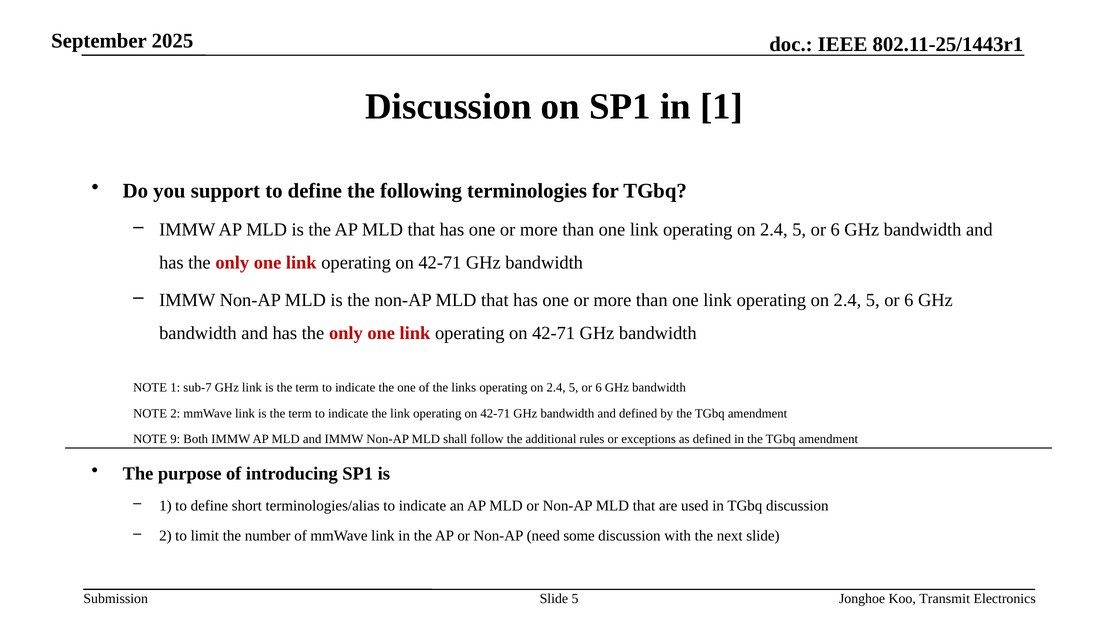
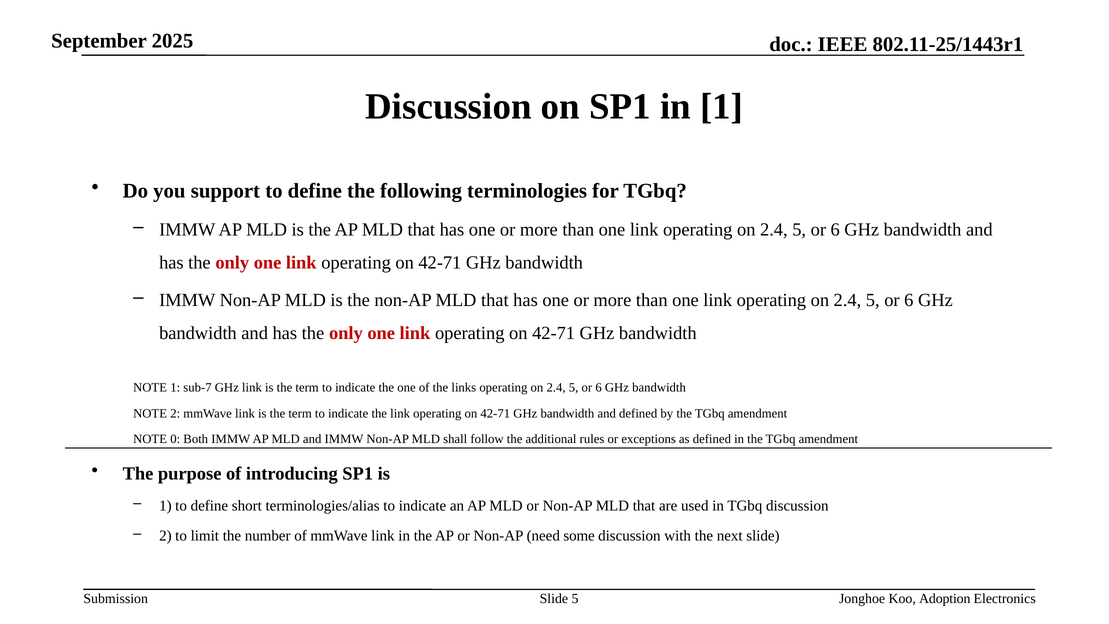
9: 9 -> 0 (175, 439)
Transmit: Transmit -> Adoption (945, 598)
